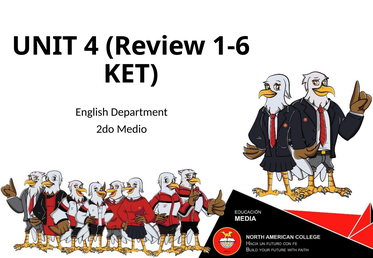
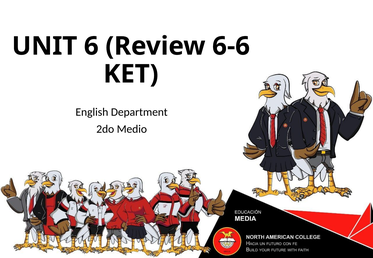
4: 4 -> 6 (91, 46)
1-6: 1-6 -> 6-6 (231, 46)
